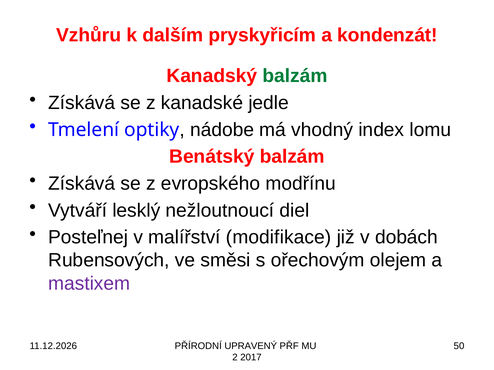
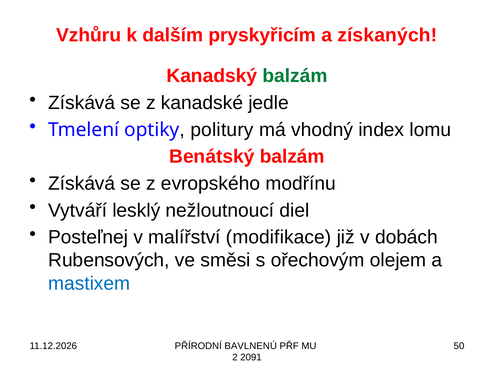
kondenzát: kondenzát -> získaných (387, 35)
nádobe: nádobe -> politury (222, 130)
mastixem colour: purple -> blue (89, 284)
UPRAVENÝ: UPRAVENÝ -> BAVLNENÚ (251, 346)
2017: 2017 -> 2091 (251, 358)
